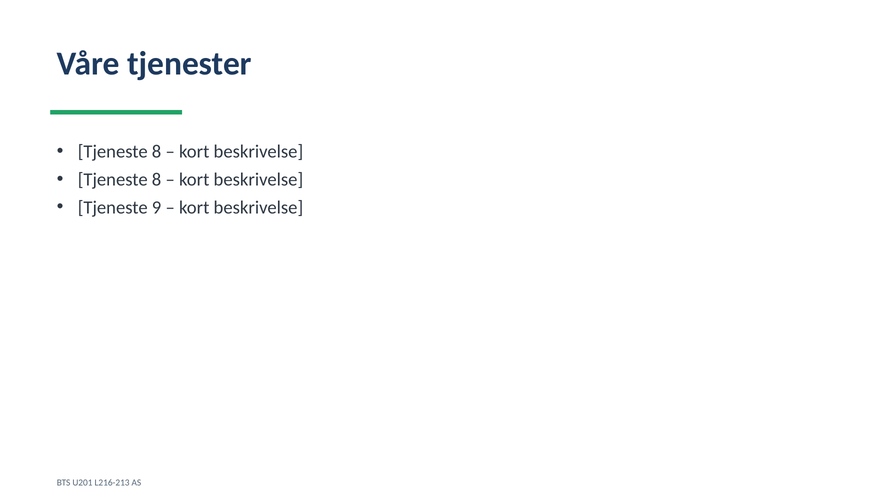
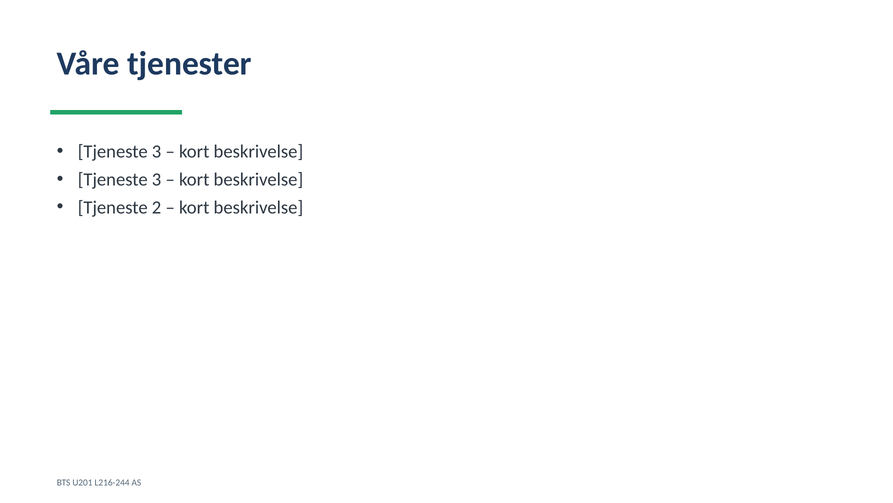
8: 8 -> 3 (157, 151)
8: 8 -> 3 (157, 179)
9: 9 -> 2 (157, 207)
L216-213: L216-213 -> L216-244 (112, 482)
